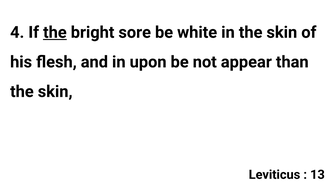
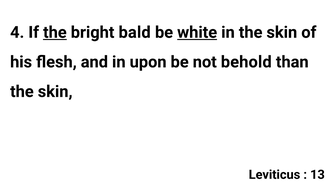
sore: sore -> bald (135, 32)
white underline: none -> present (197, 32)
appear: appear -> behold (246, 62)
